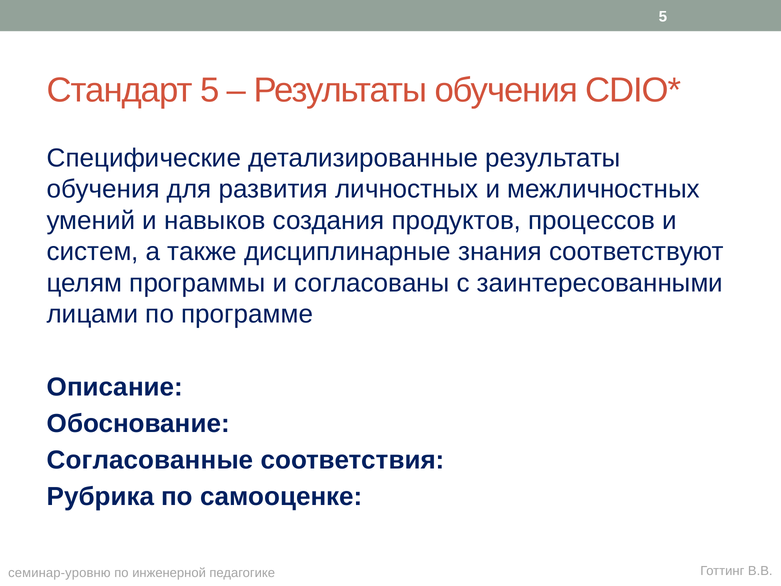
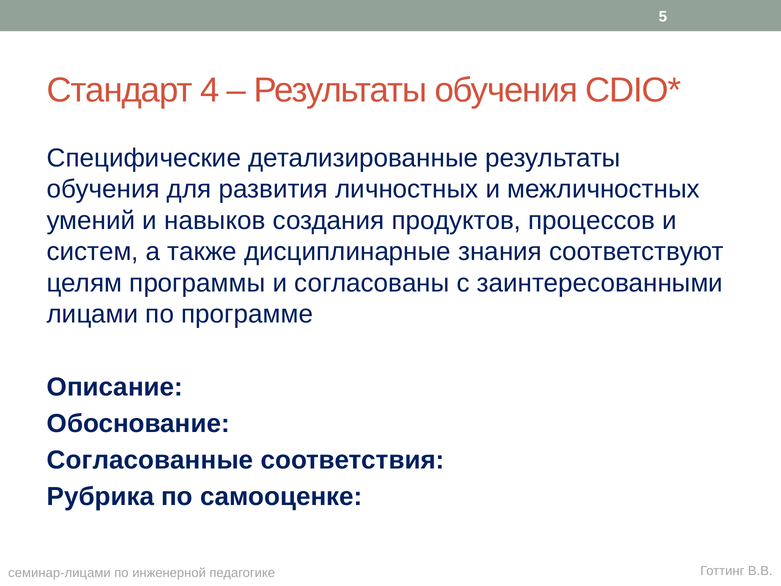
Стандарт 5: 5 -> 4 (210, 90)
семинар-уровню: семинар-уровню -> семинар-лицами (59, 573)
